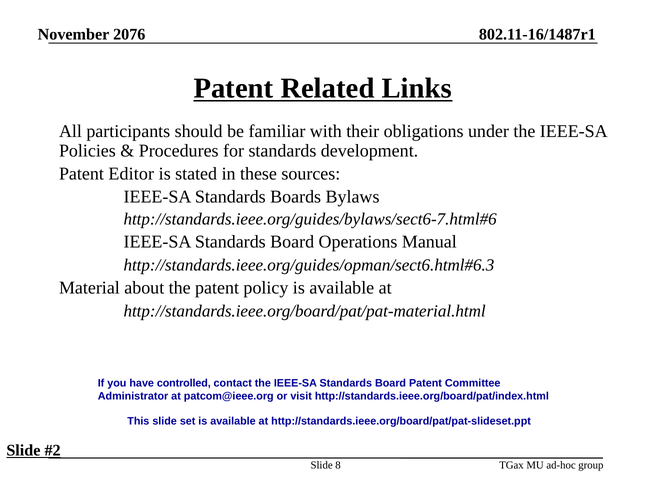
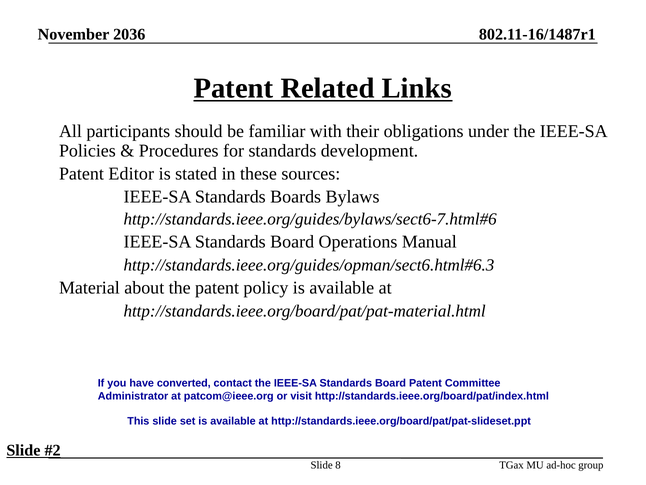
2076: 2076 -> 2036 (129, 34)
controlled: controlled -> converted (184, 383)
